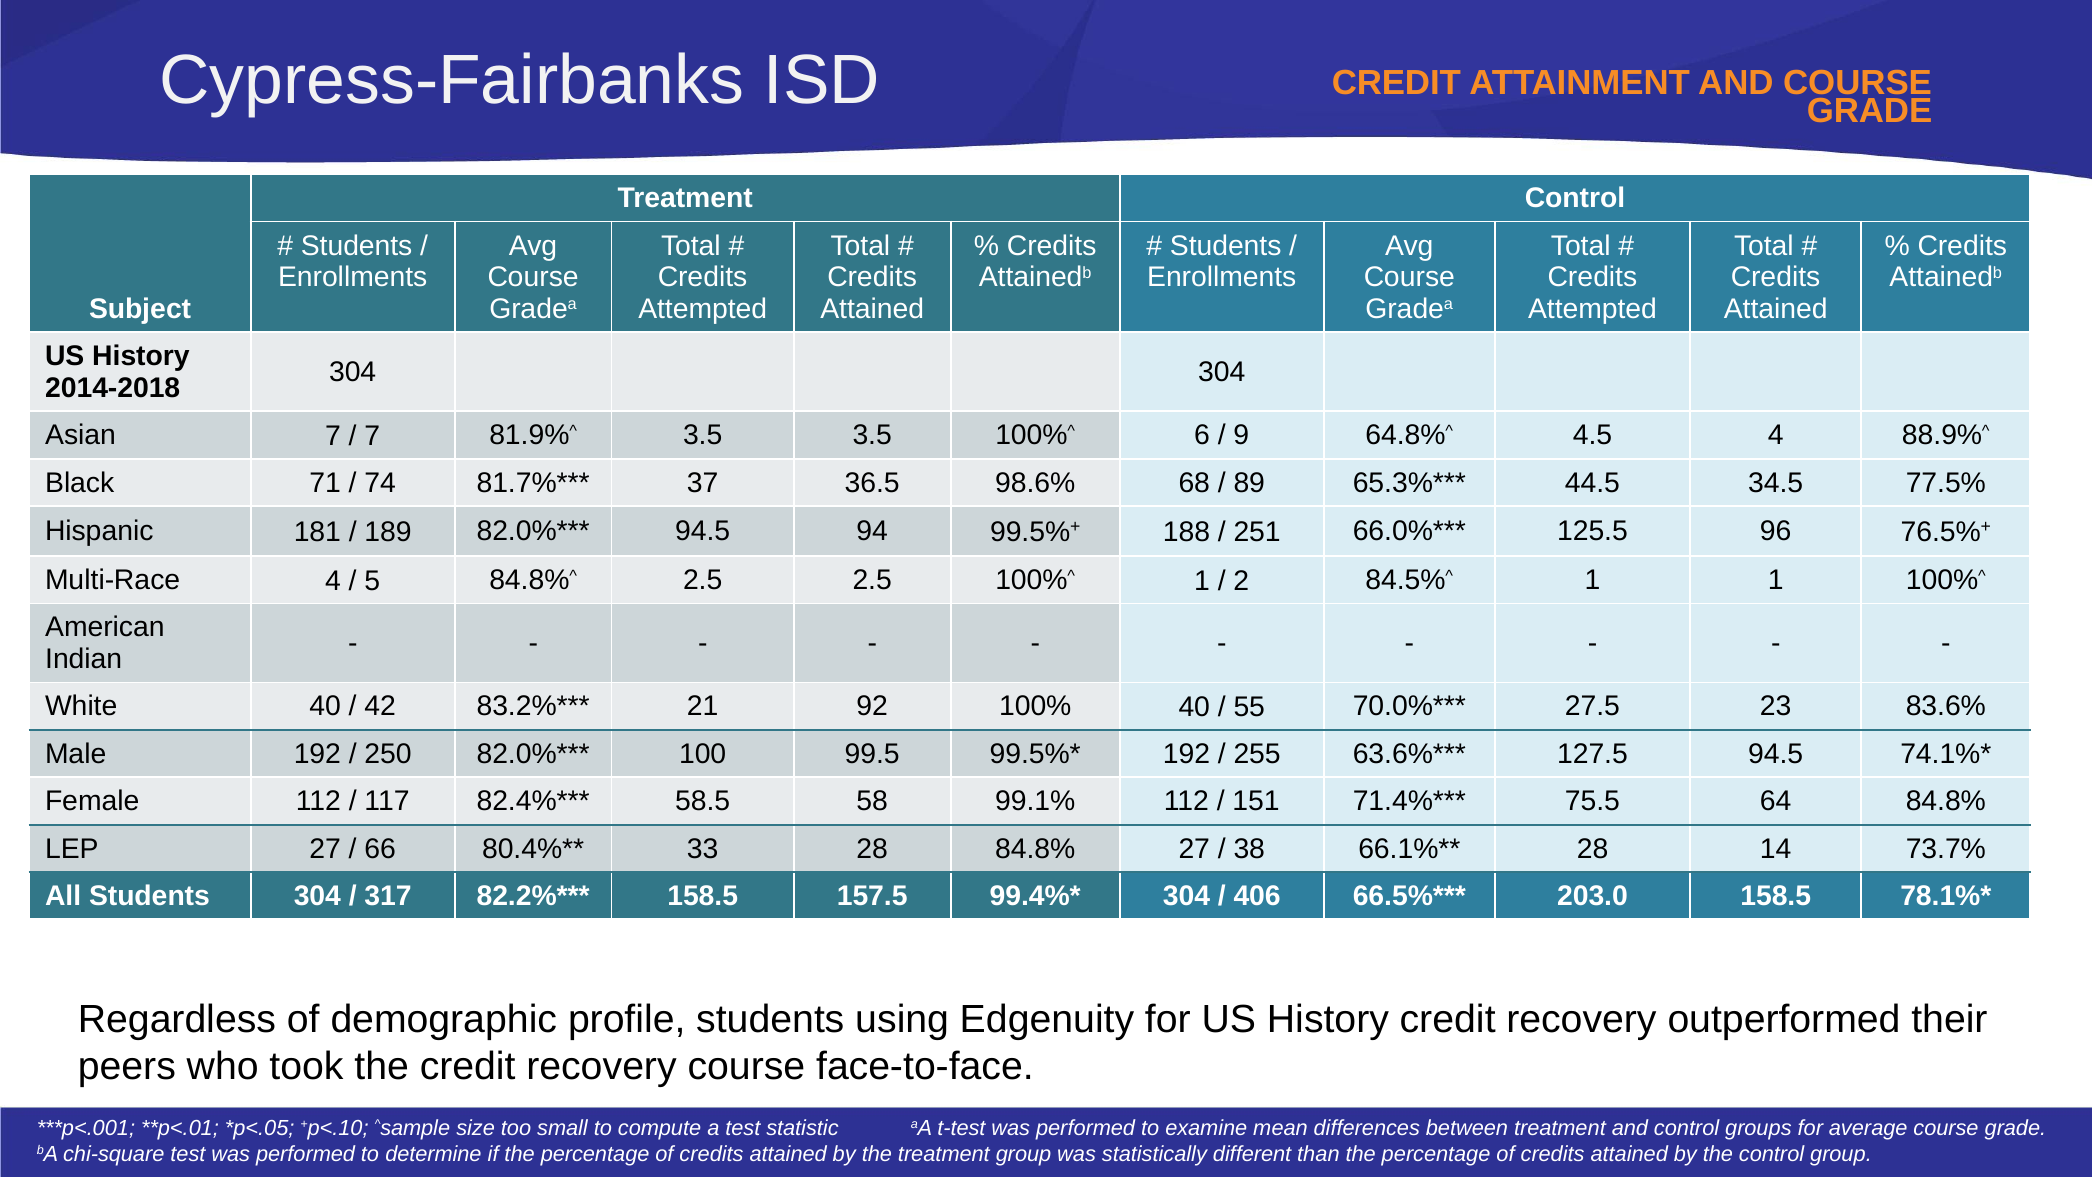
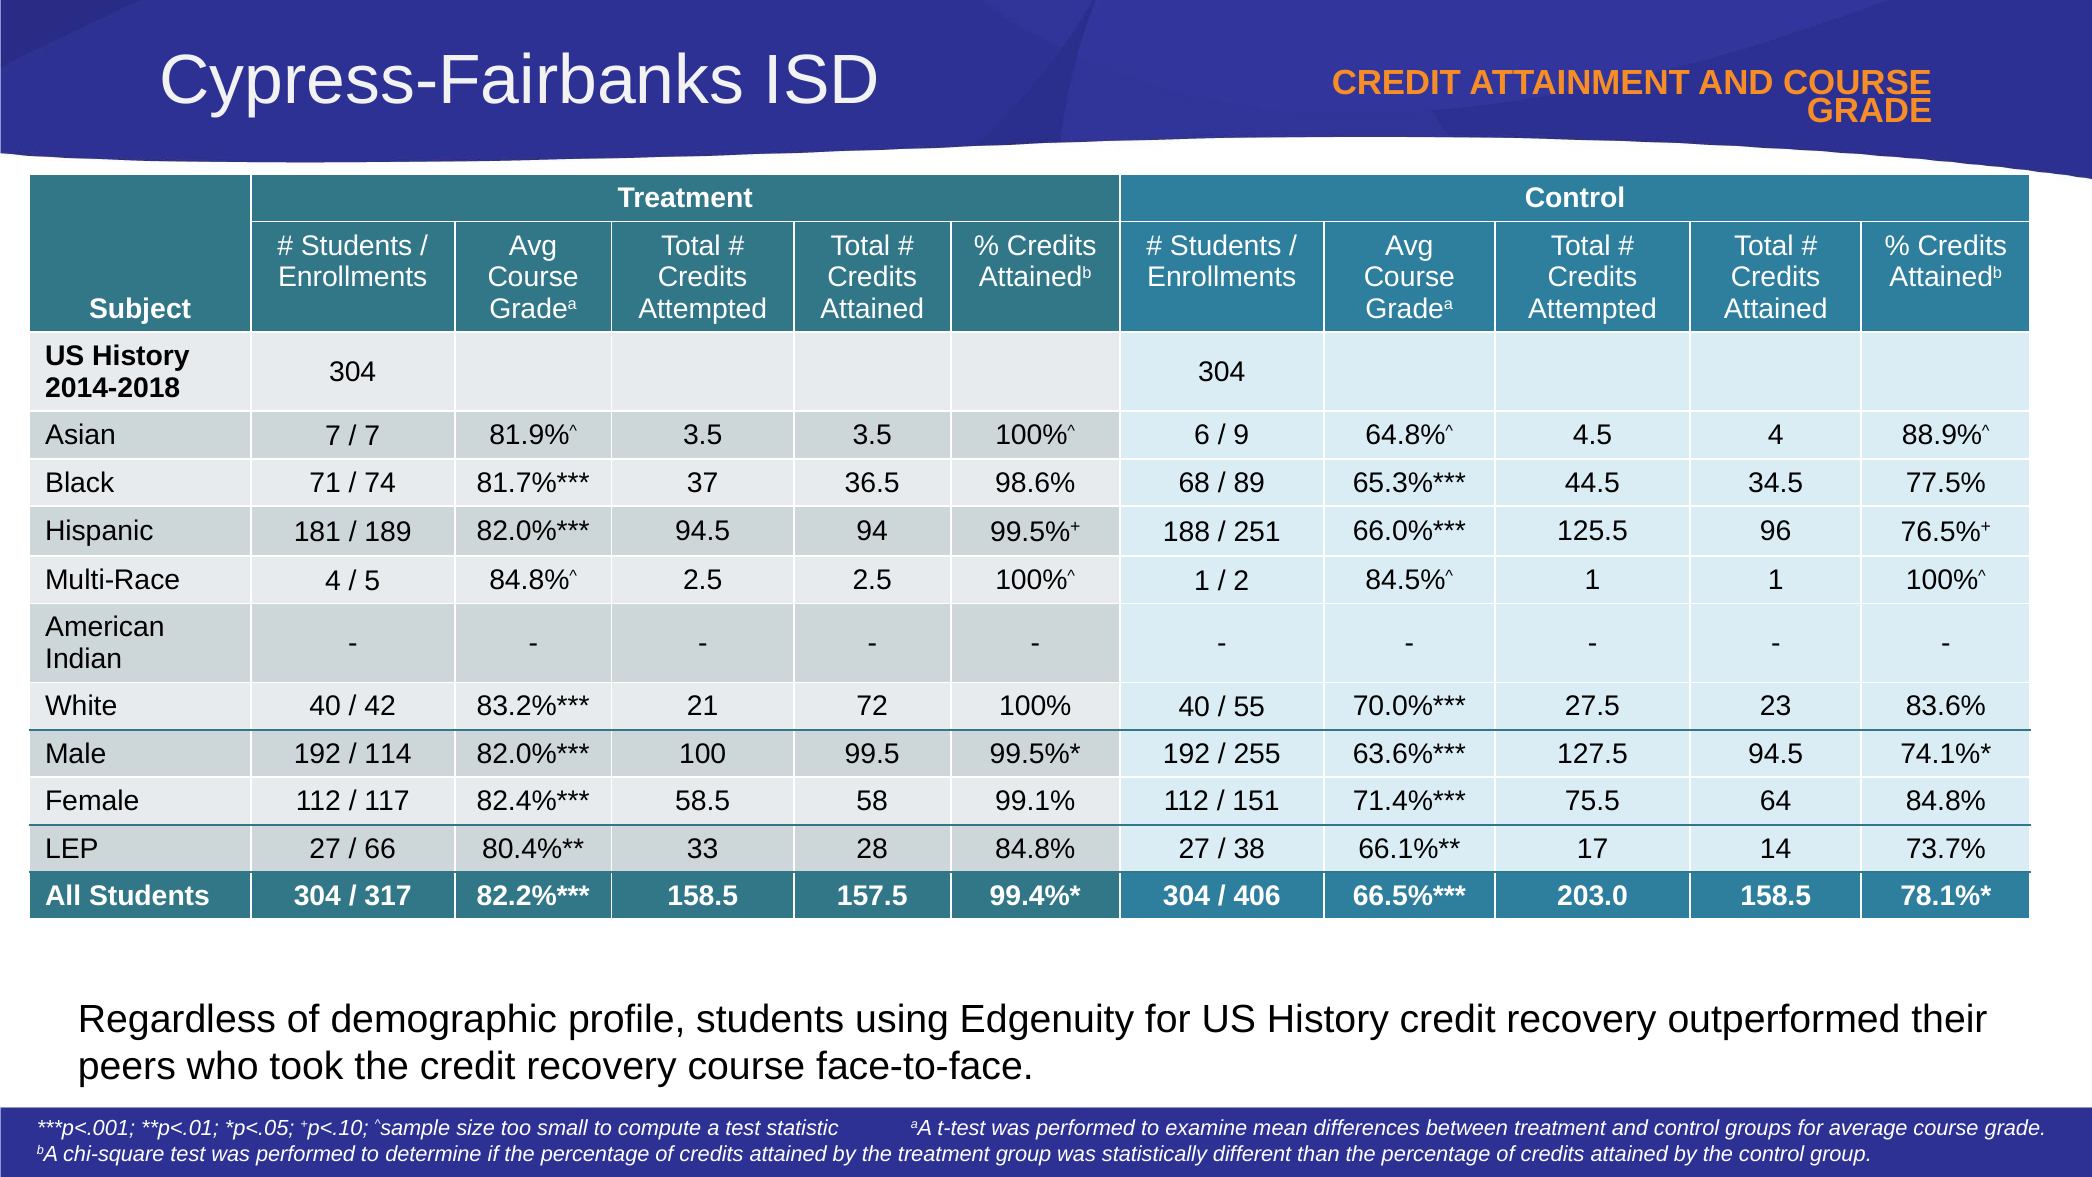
92: 92 -> 72 (872, 706)
250: 250 -> 114 (388, 754)
28: 28 -> 17 (1593, 849)
